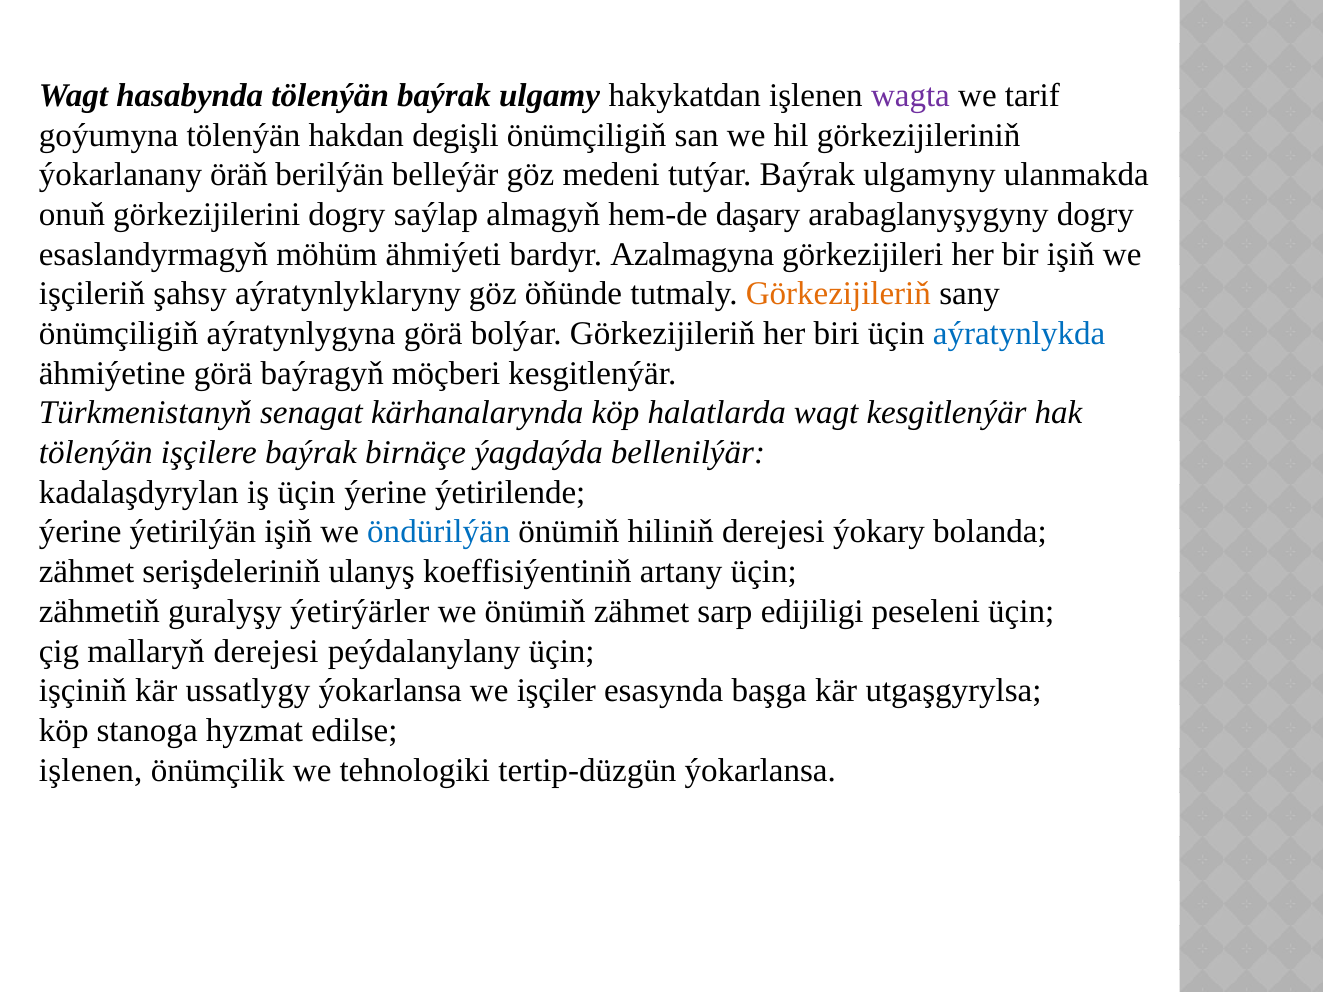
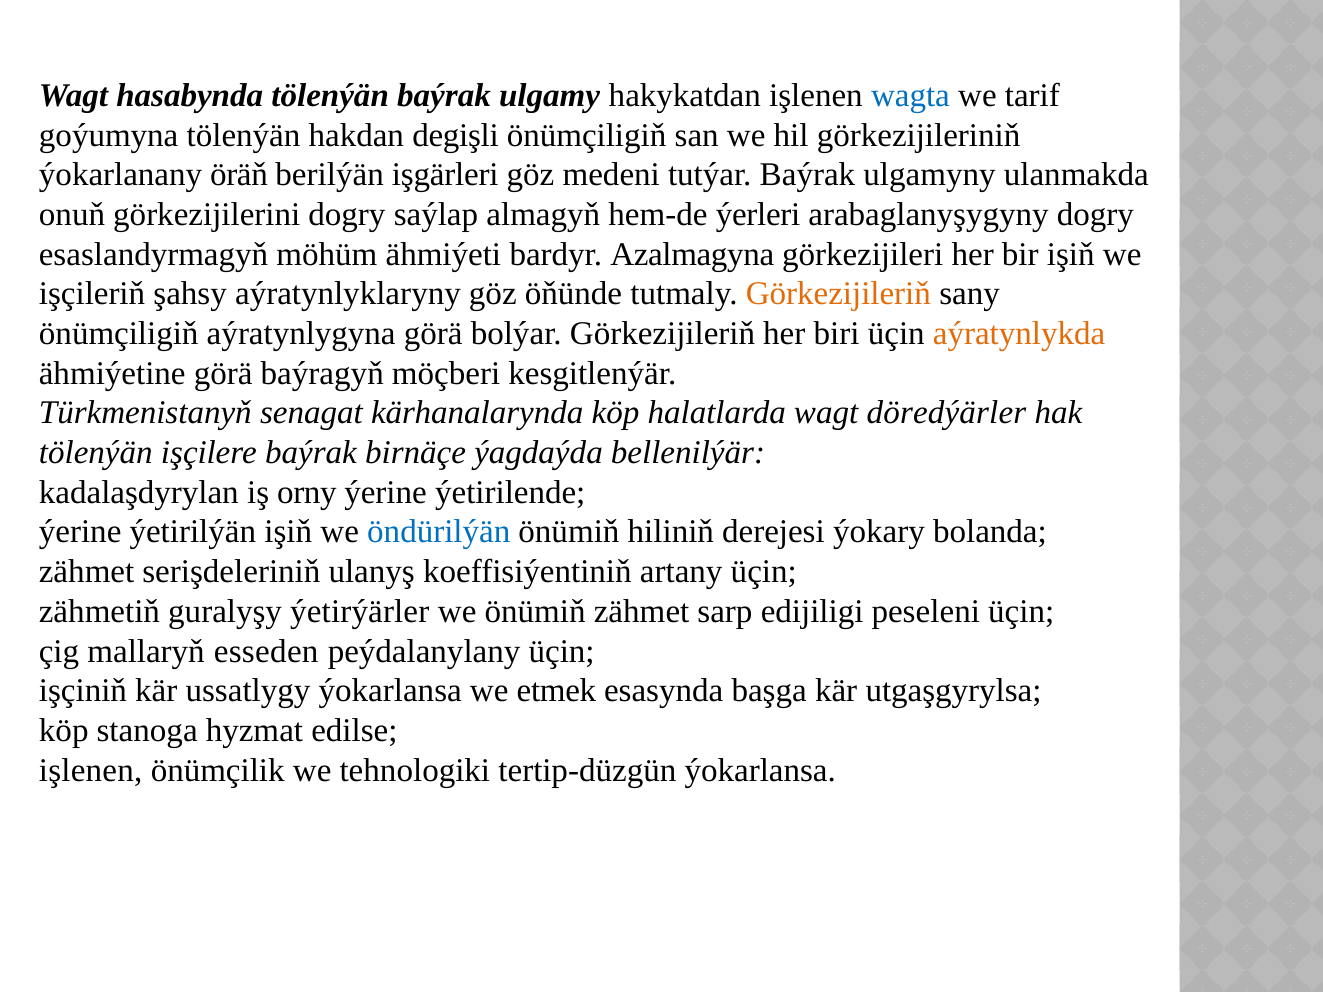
wagta colour: purple -> blue (910, 96)
belleýär: belleýär -> işgärleri (445, 175)
daşary: daşary -> ýerleri (758, 215)
aýratynlykda colour: blue -> orange (1019, 334)
wagt kesgitlenýär: kesgitlenýär -> döredýärler (946, 413)
iş üçin: üçin -> orny (307, 493)
mallaryň derejesi: derejesi -> esseden (266, 651)
işçiler: işçiler -> etmek (556, 691)
